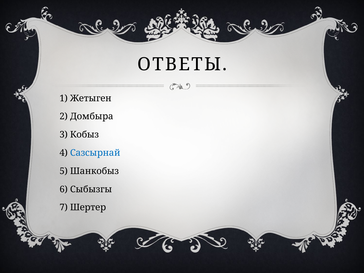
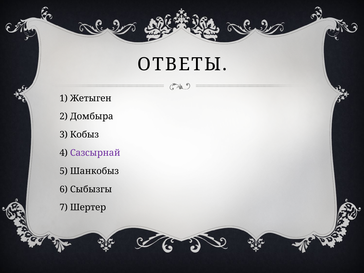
Сазсырнай colour: blue -> purple (95, 153)
